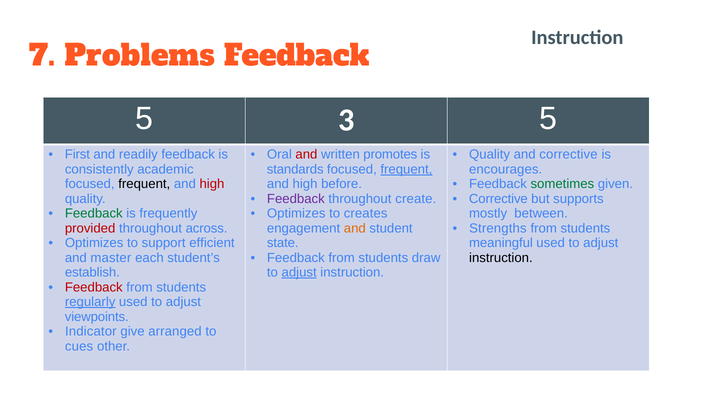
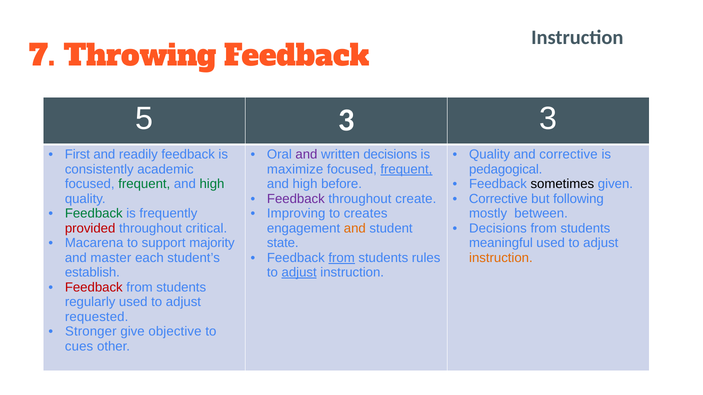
Problems: Problems -> Throwing (140, 56)
3 5: 5 -> 3 (548, 119)
and colour: red -> purple (306, 155)
written promotes: promotes -> decisions (390, 155)
standards: standards -> maximize (295, 169)
encourages: encourages -> pedagogical (506, 169)
frequent colour: black -> green (144, 184)
high colour: red -> green (212, 184)
sometimes colour: green -> black (562, 184)
supports: supports -> following (578, 199)
Optimizes: Optimizes -> Improving (296, 214)
Strengths: Strengths -> Decisions (498, 228)
across: across -> critical (206, 228)
Optimizes: Optimizes -> Macarena (94, 243)
efficient: efficient -> majority (212, 243)
from underline: none -> present (342, 258)
draw: draw -> rules (426, 258)
instruction colour: black -> orange (501, 258)
regularly underline: present -> none (90, 302)
viewpoints: viewpoints -> requested (97, 317)
Indicator: Indicator -> Stronger (91, 332)
arranged: arranged -> objective (175, 332)
